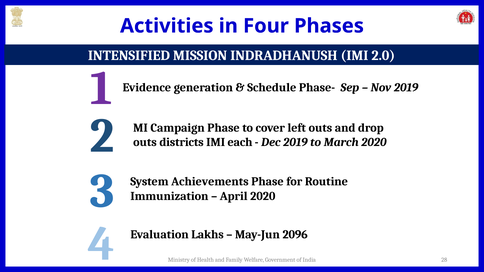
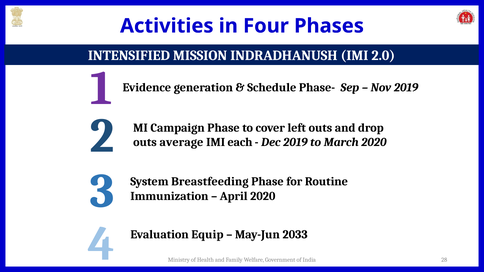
districts: districts -> average (181, 142)
Achievements: Achievements -> Breastfeeding (210, 182)
Lakhs: Lakhs -> Equip (207, 235)
2096: 2096 -> 2033 (295, 235)
